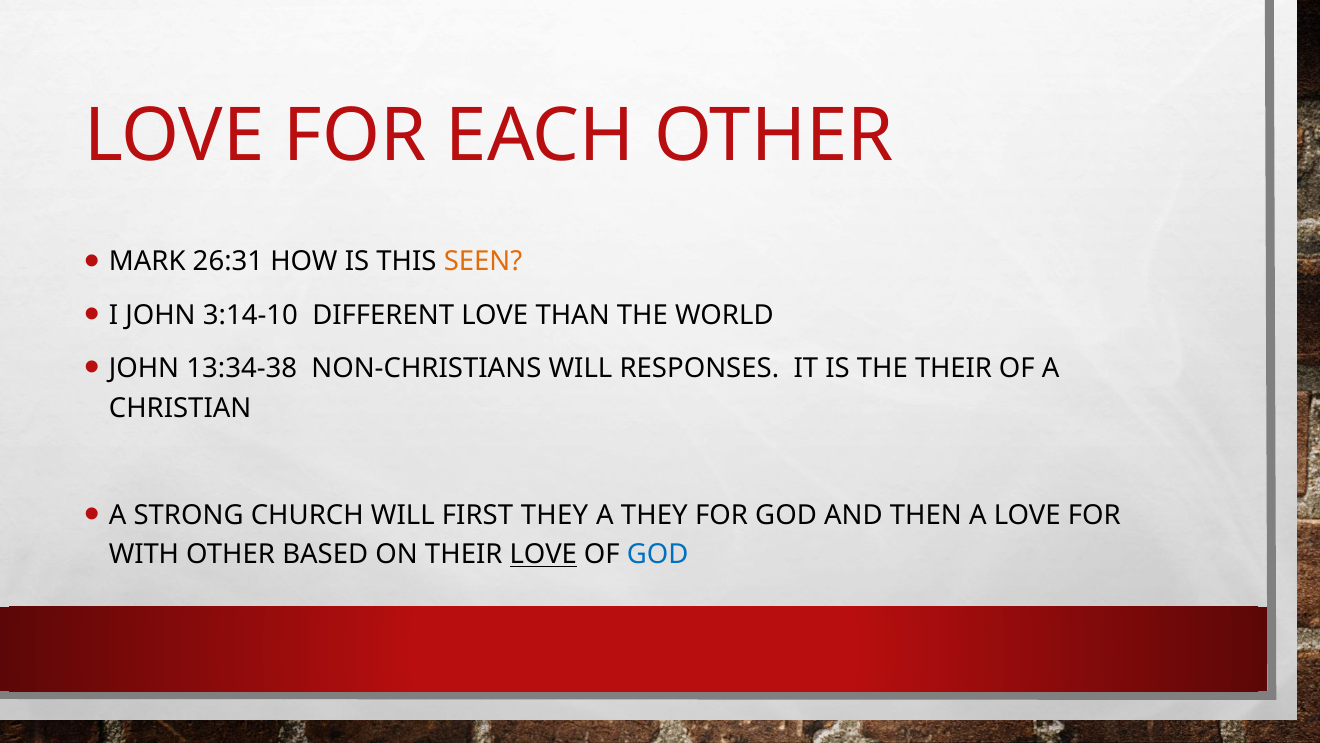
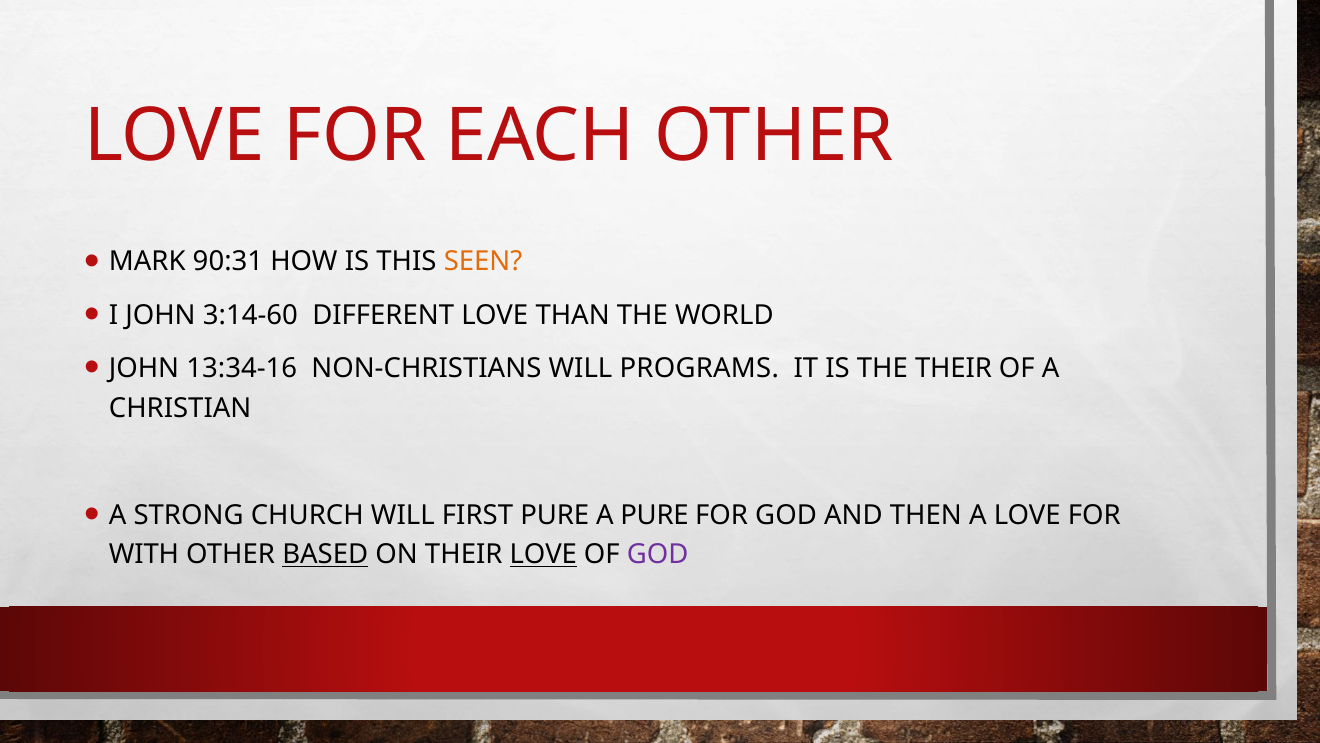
26:31: 26:31 -> 90:31 (228, 262)
3:14-10: 3:14-10 -> 3:14-60 (250, 315)
13:34-38: 13:34-38 -> 13:34-16 (242, 368)
RESPONSES: RESPONSES -> PROGRAMS (699, 368)
FIRST THEY: THEY -> PURE (555, 515)
A THEY: THEY -> PURE (655, 515)
BASED underline: none -> present (325, 554)
GOD colour: blue -> purple (658, 554)
